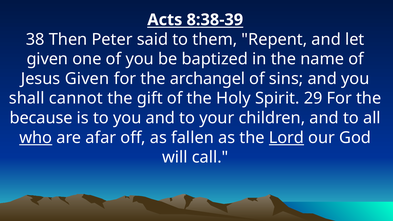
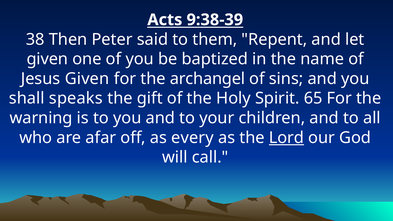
8:38-39: 8:38-39 -> 9:38-39 (215, 20)
cannot: cannot -> speaks (76, 98)
29: 29 -> 65 (313, 98)
because: because -> warning (41, 118)
who underline: present -> none (36, 138)
fallen: fallen -> every (192, 138)
